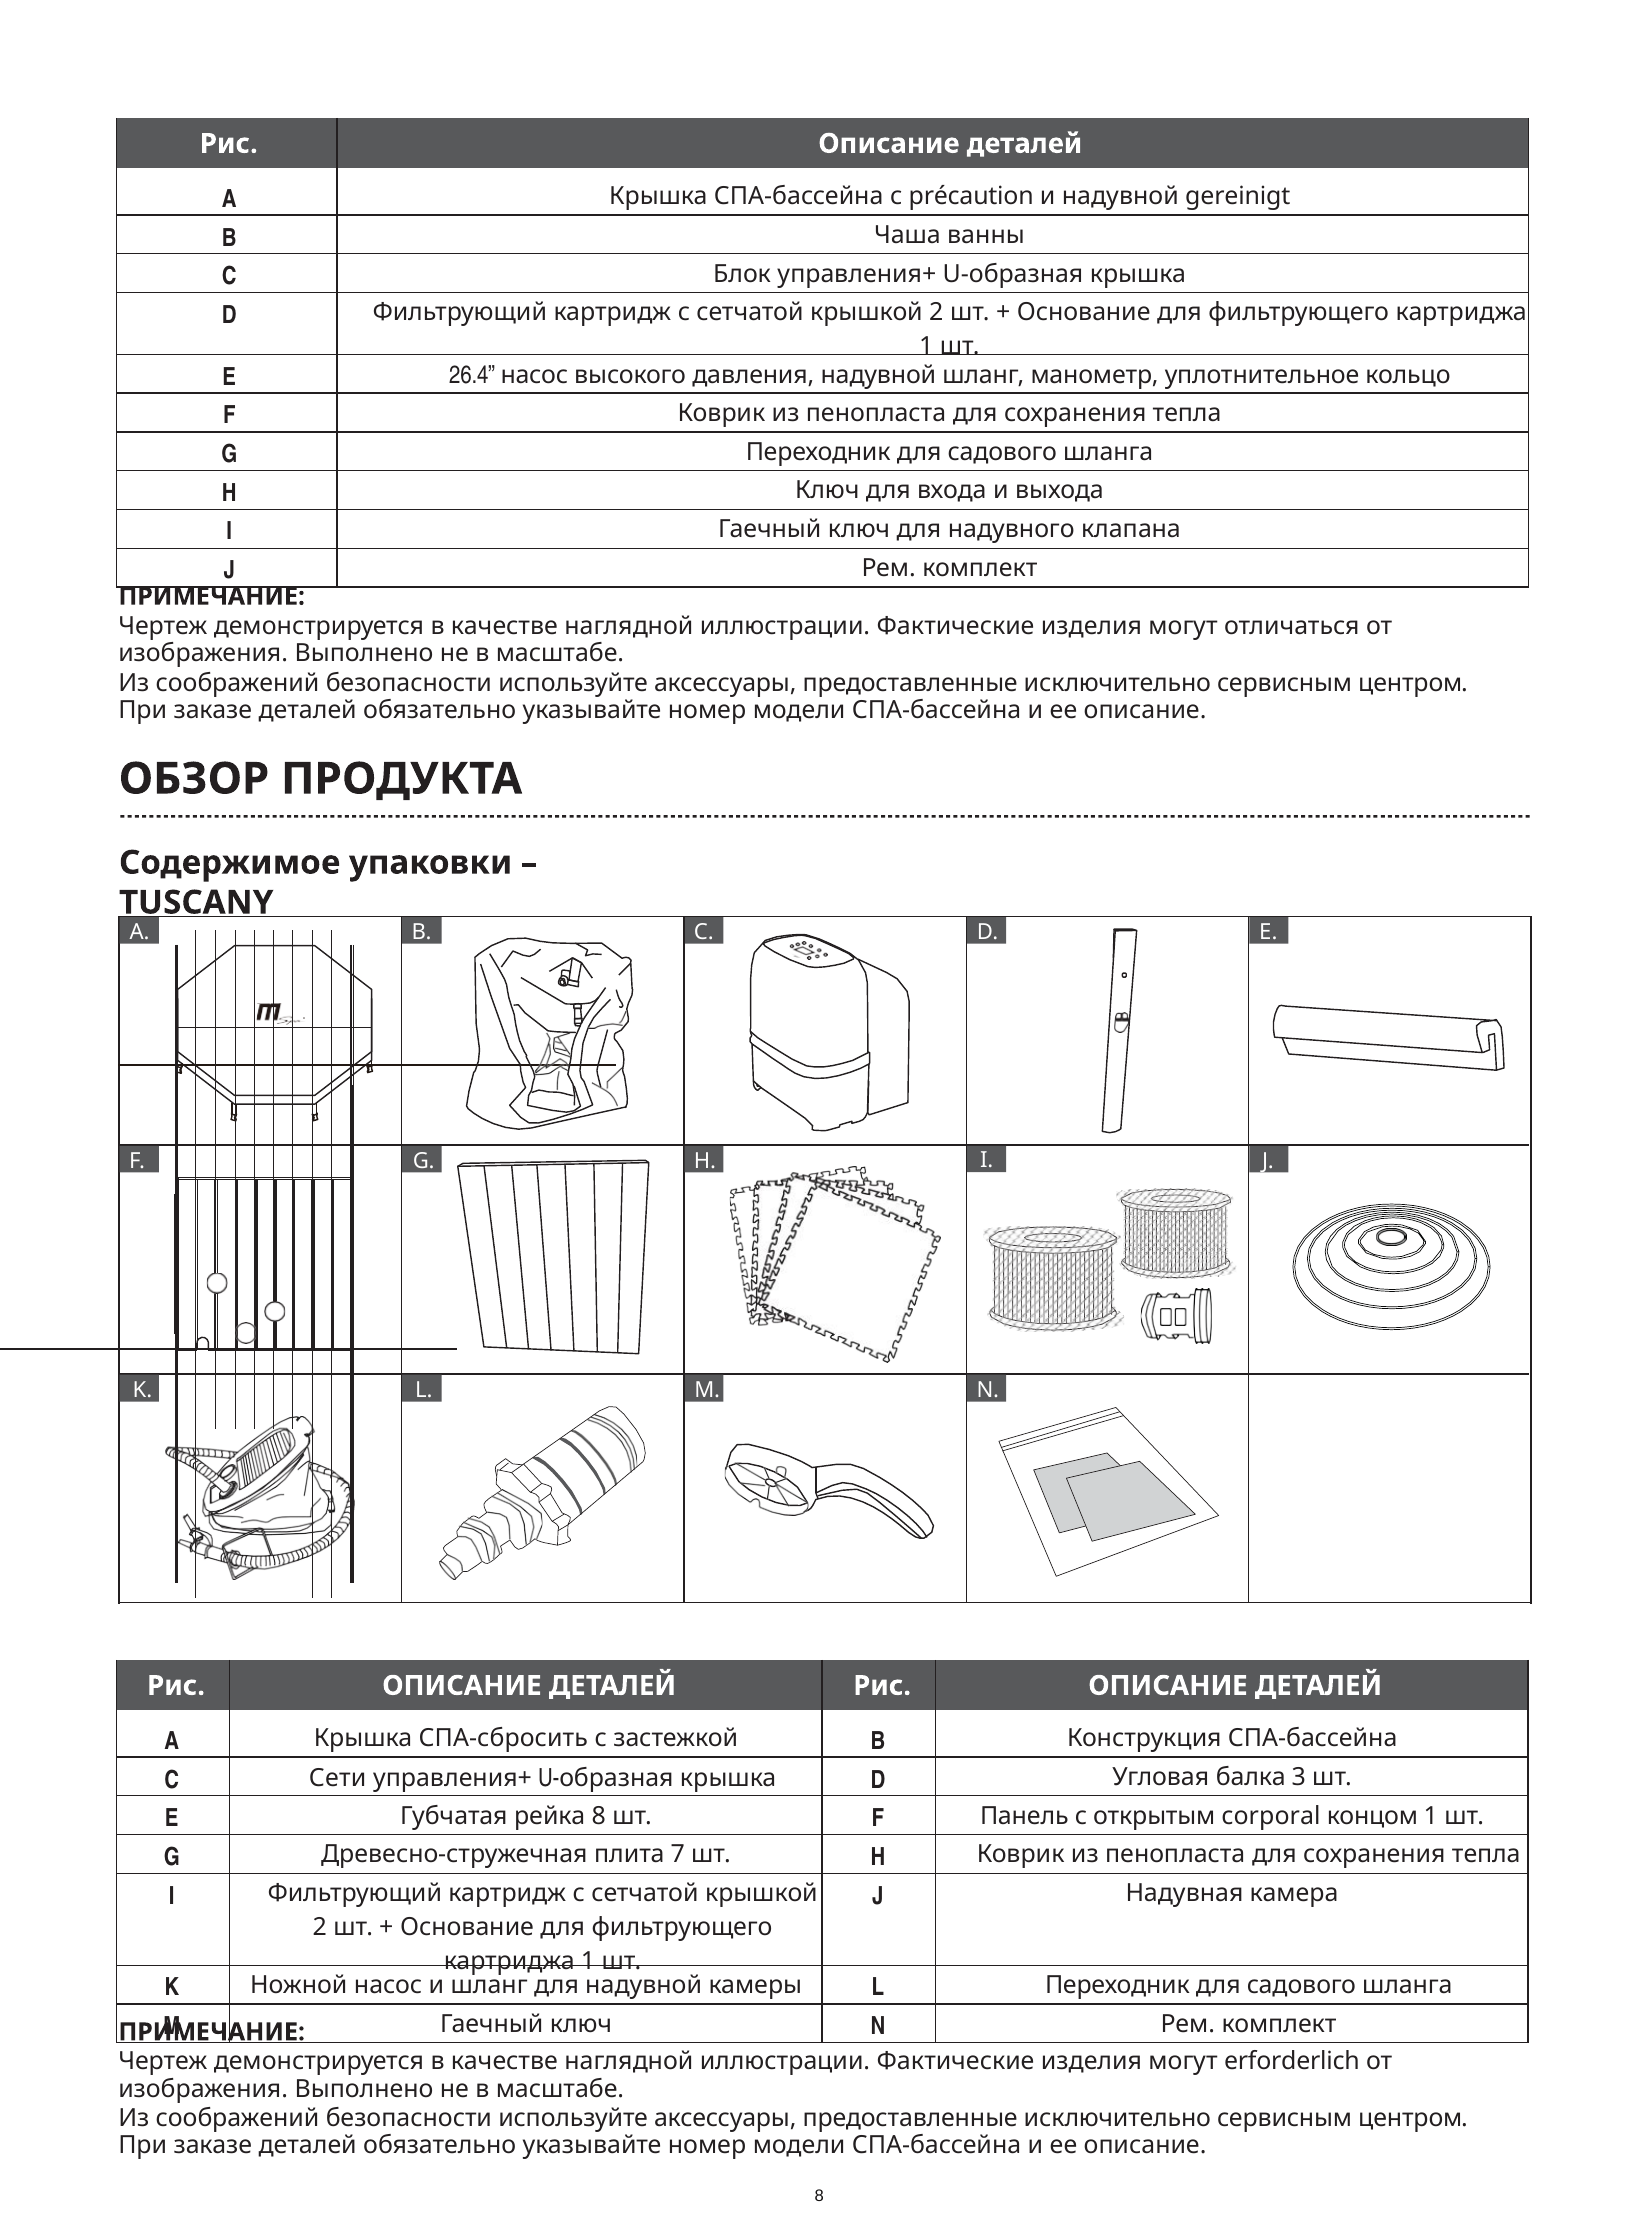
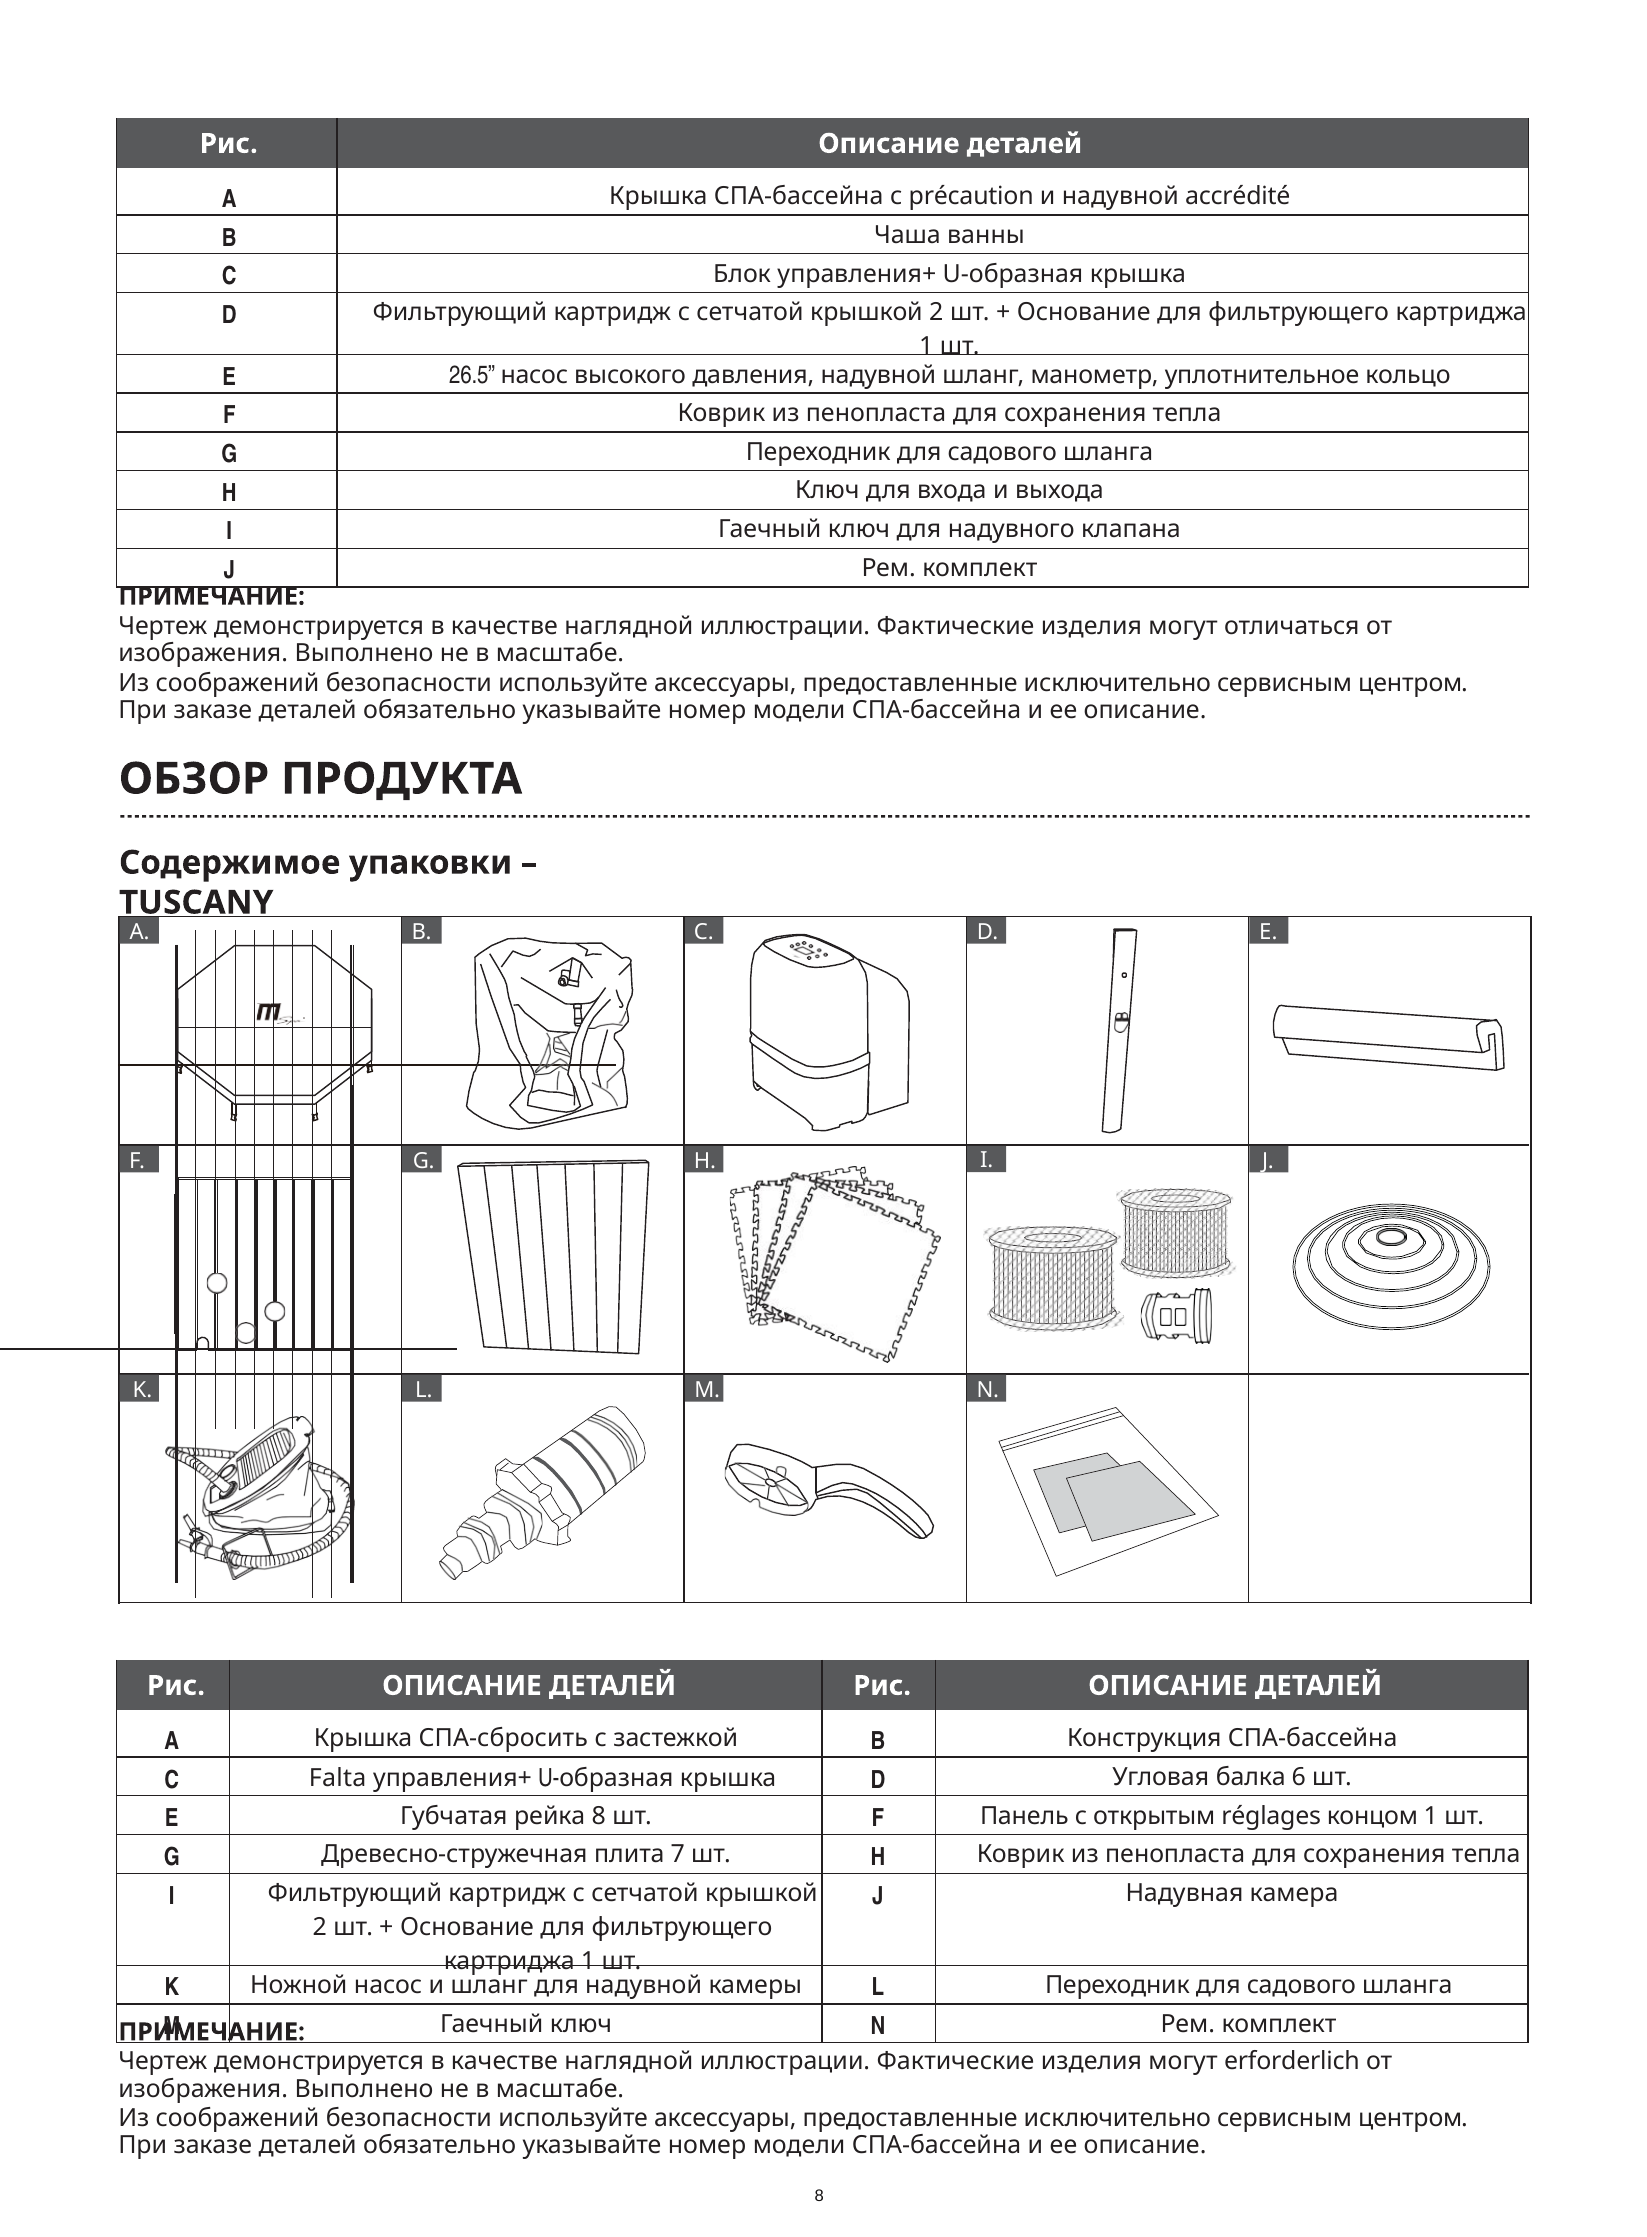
gereinigt: gereinigt -> accrédité (1238, 196)
26.4: 26.4 -> 26.5 (472, 375)
Сети: Сети -> Falta (338, 1778)
3: 3 -> 6 (1299, 1777)
corporal: corporal -> réglages (1271, 1816)
